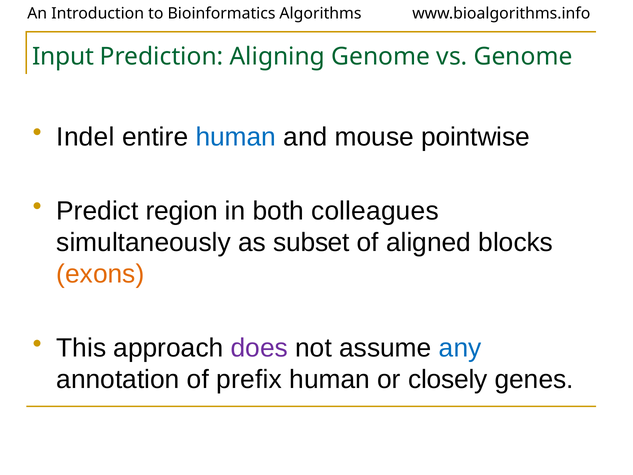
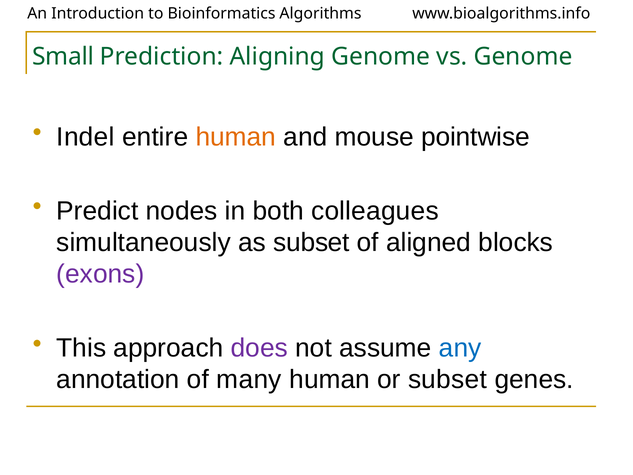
Input: Input -> Small (63, 57)
human colour: blue -> orange (236, 137)
region: region -> nodes (182, 211)
exons colour: orange -> purple (100, 274)
prefix: prefix -> many (249, 380)
or closely: closely -> subset (447, 380)
